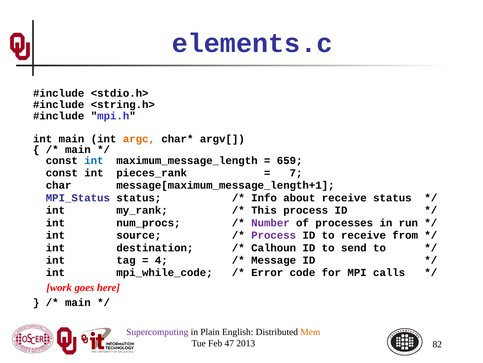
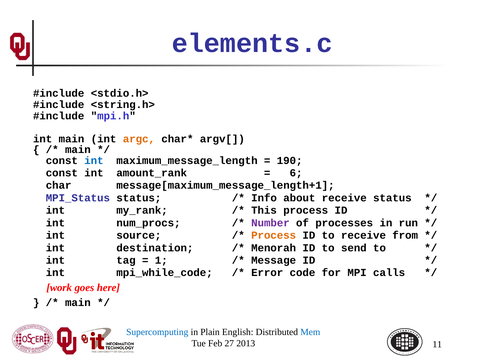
659: 659 -> 190 (290, 160)
pieces_rank: pieces_rank -> amount_rank (152, 173)
7: 7 -> 6 (296, 173)
Process colour: purple -> orange (274, 235)
Calhoun: Calhoun -> Menorah (274, 247)
4: 4 -> 1 (161, 260)
Supercomputing colour: purple -> blue (157, 331)
Mem colour: orange -> blue (310, 331)
47: 47 -> 27 (229, 343)
82: 82 -> 11 (437, 344)
